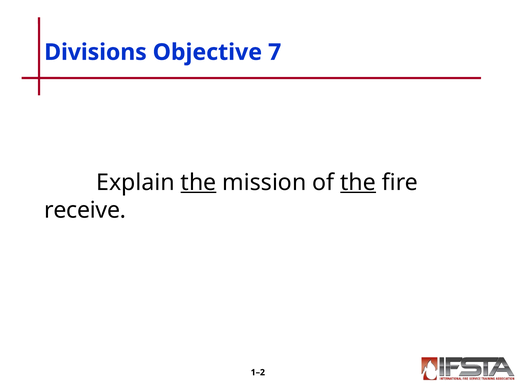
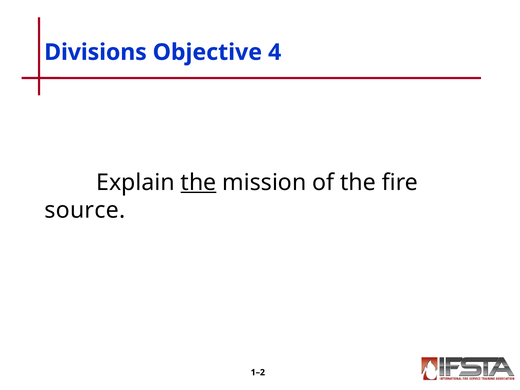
7: 7 -> 4 (275, 52)
the underline: present -> none (358, 182)
receive: receive -> source (85, 210)
